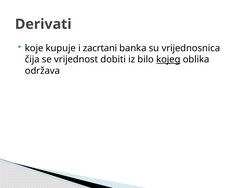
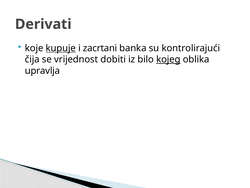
kupuje underline: none -> present (61, 48)
vrijednosnica: vrijednosnica -> kontrolirajući (191, 48)
održava: održava -> upravlja (42, 71)
